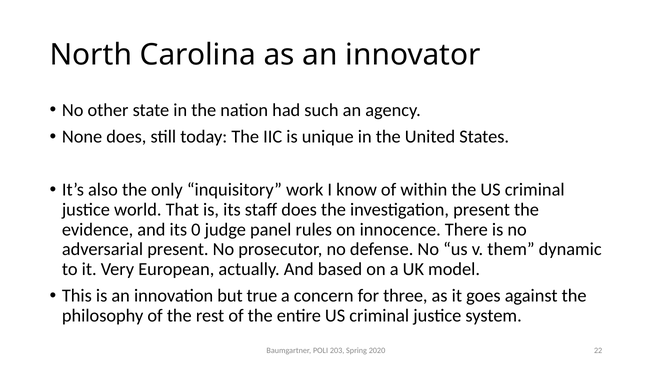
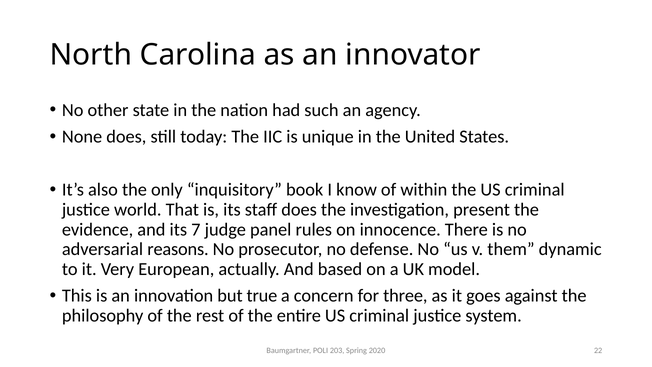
work: work -> book (305, 190)
0: 0 -> 7 (196, 229)
adversarial present: present -> reasons (178, 249)
